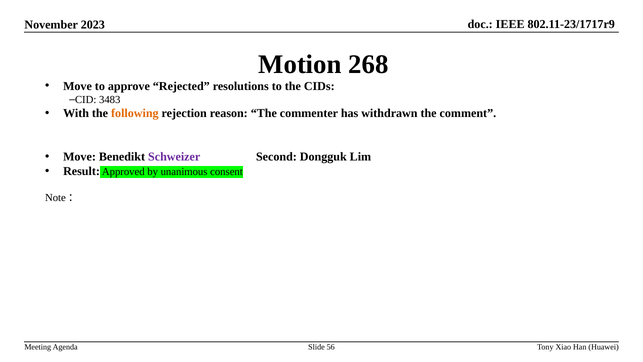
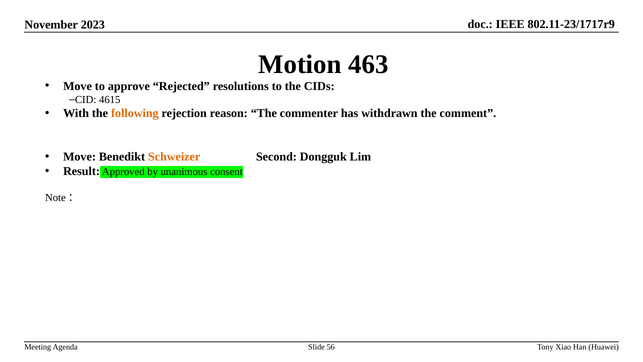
268: 268 -> 463 (368, 65)
3483: 3483 -> 4615 (110, 100)
Schweizer colour: purple -> orange (174, 157)
